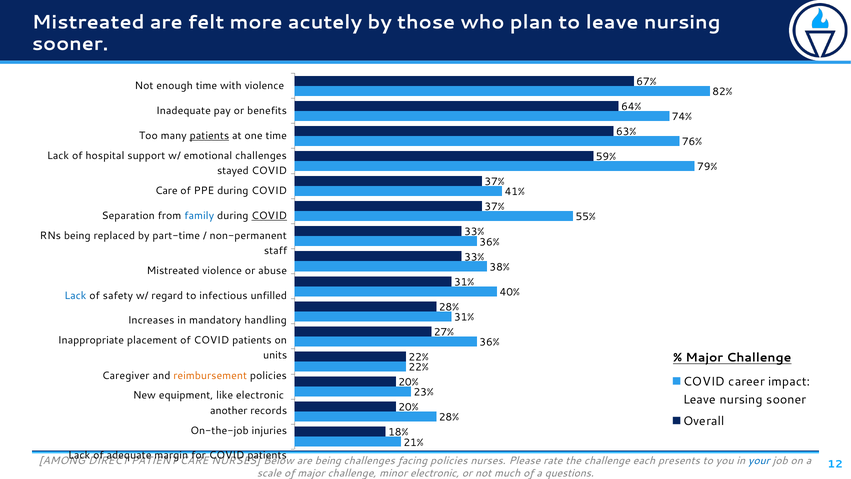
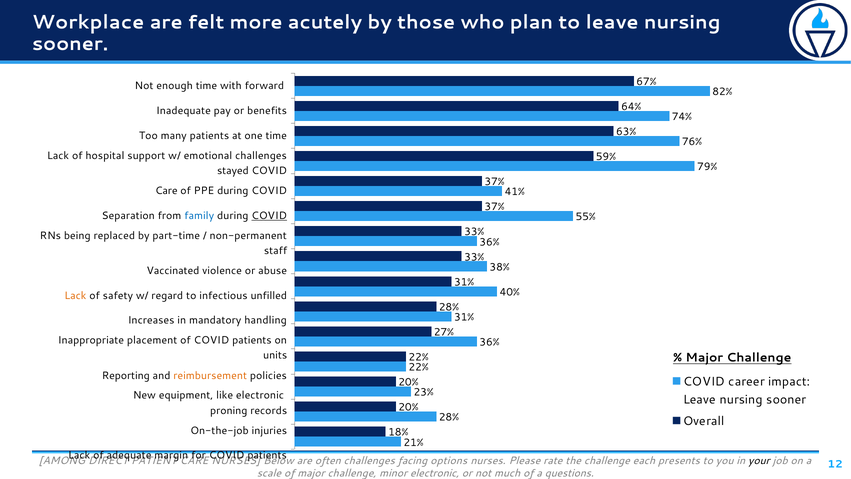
Mistreated: Mistreated -> Workplace (88, 23)
with violence: violence -> forward (264, 86)
patients underline: present -> none (209, 135)
Mistreated: Mistreated -> Vaccinated (173, 270)
Lack colour: blue -> orange (75, 295)
Caregiver: Caregiver -> Reporting (126, 375)
another: another -> proning (229, 410)
are being: being -> often (328, 460)
facing policies: policies -> options (449, 460)
your colour: blue -> black (759, 460)
